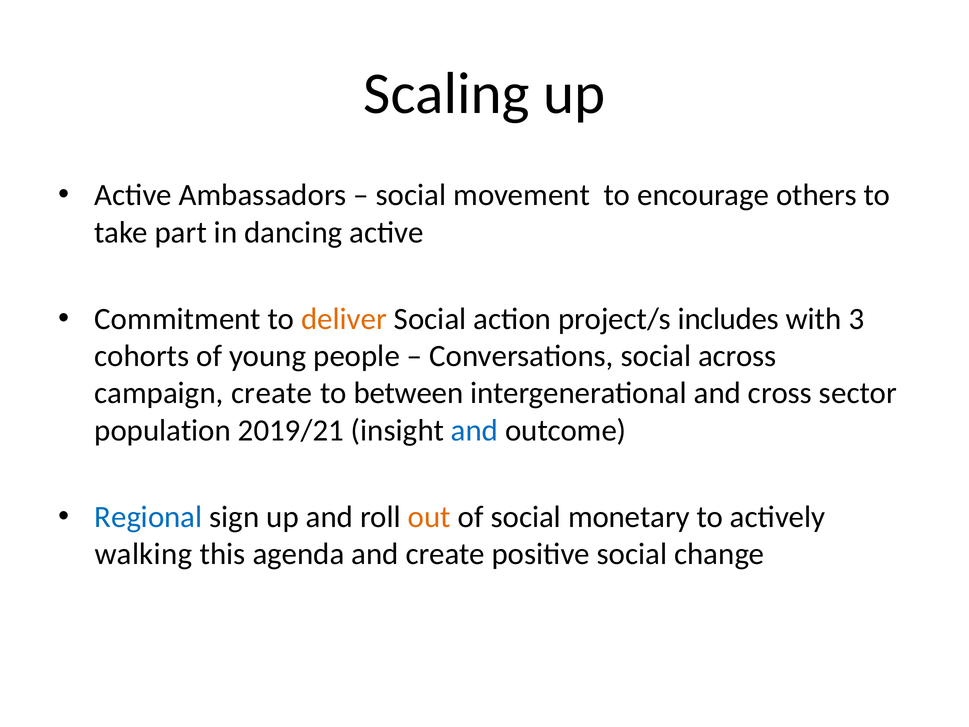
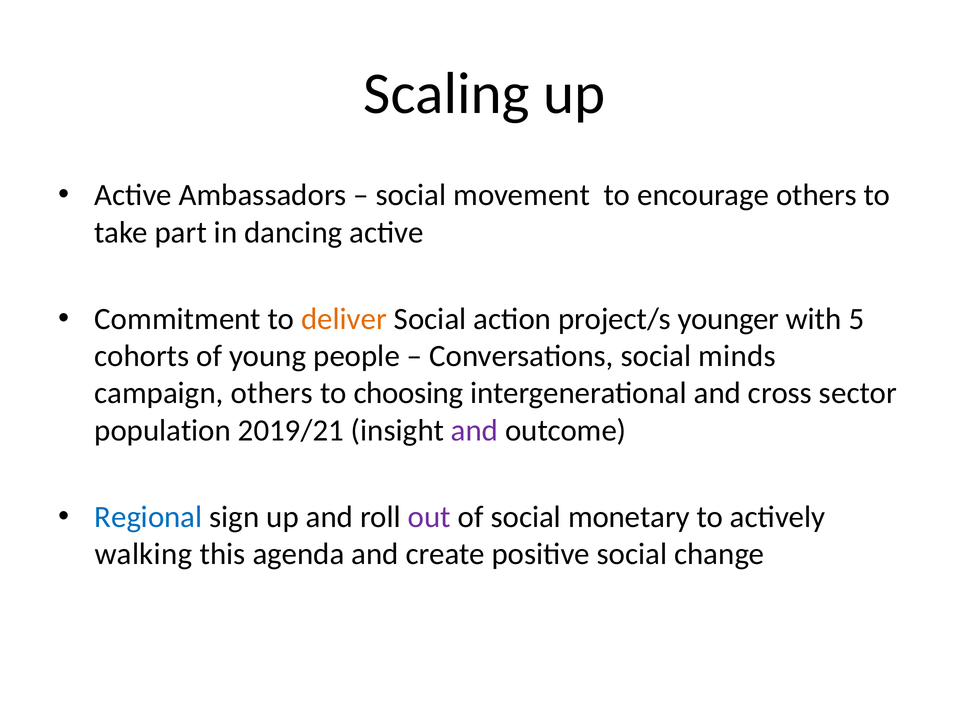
includes: includes -> younger (728, 319)
3: 3 -> 5 (856, 319)
across: across -> minds (737, 356)
campaign create: create -> others (272, 393)
between: between -> choosing (408, 393)
and colour: blue -> purple (474, 430)
out colour: orange -> purple (429, 517)
